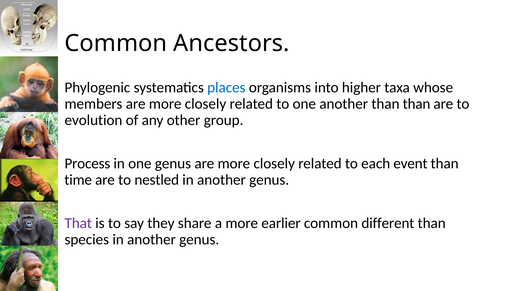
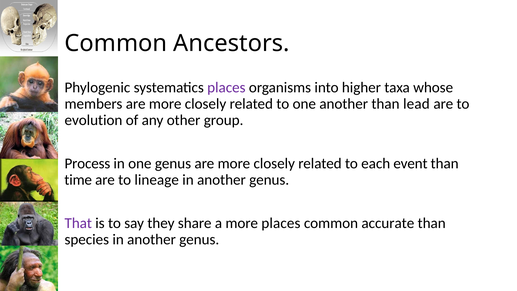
places colour: blue -> purple (226, 87)
than than: than -> lead (416, 104)
nestled: nestled -> lineage (157, 180)
more earlier: earlier -> places (281, 223)
different: different -> accurate (388, 223)
